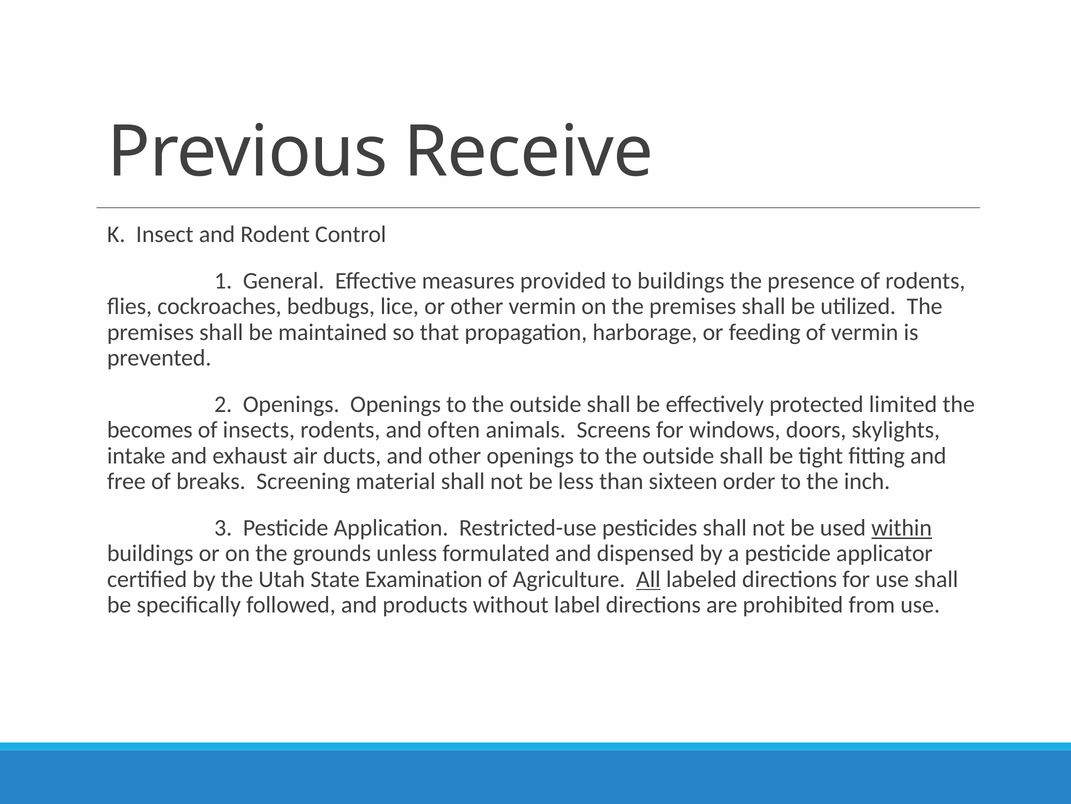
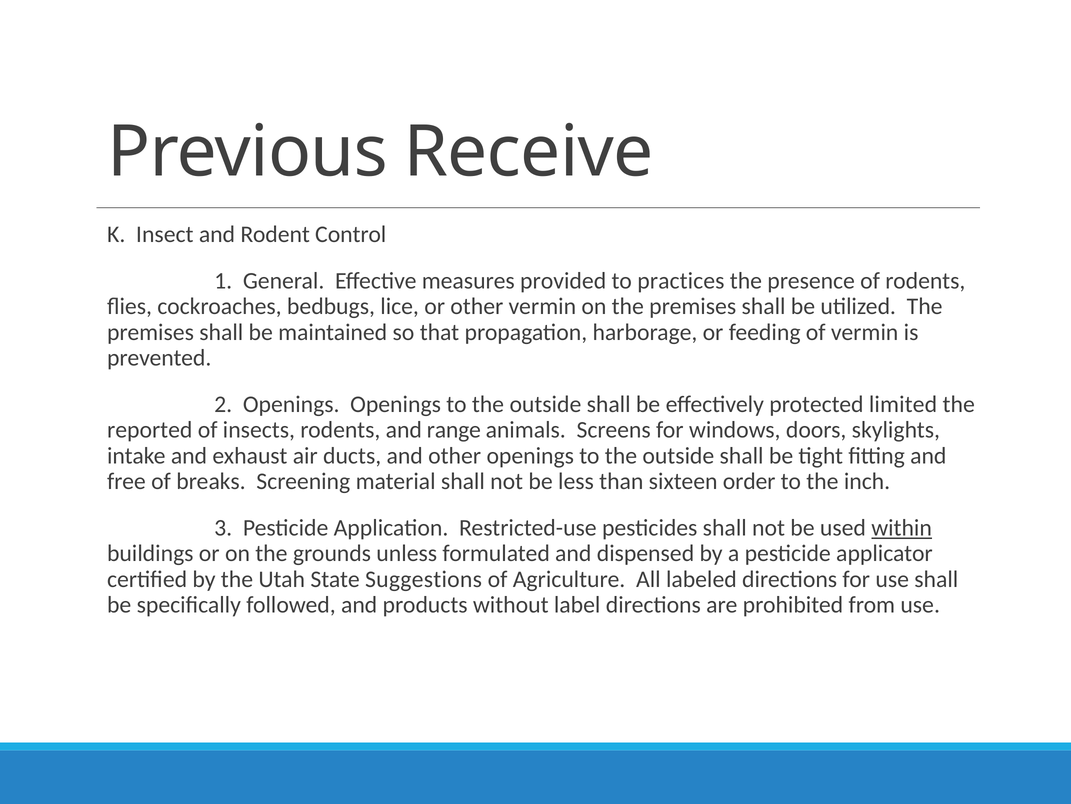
to buildings: buildings -> practices (681, 281)
becomes: becomes -> reported (150, 430)
often: often -> range (454, 430)
Examination: Examination -> Suggestions (424, 579)
All underline: present -> none (648, 579)
